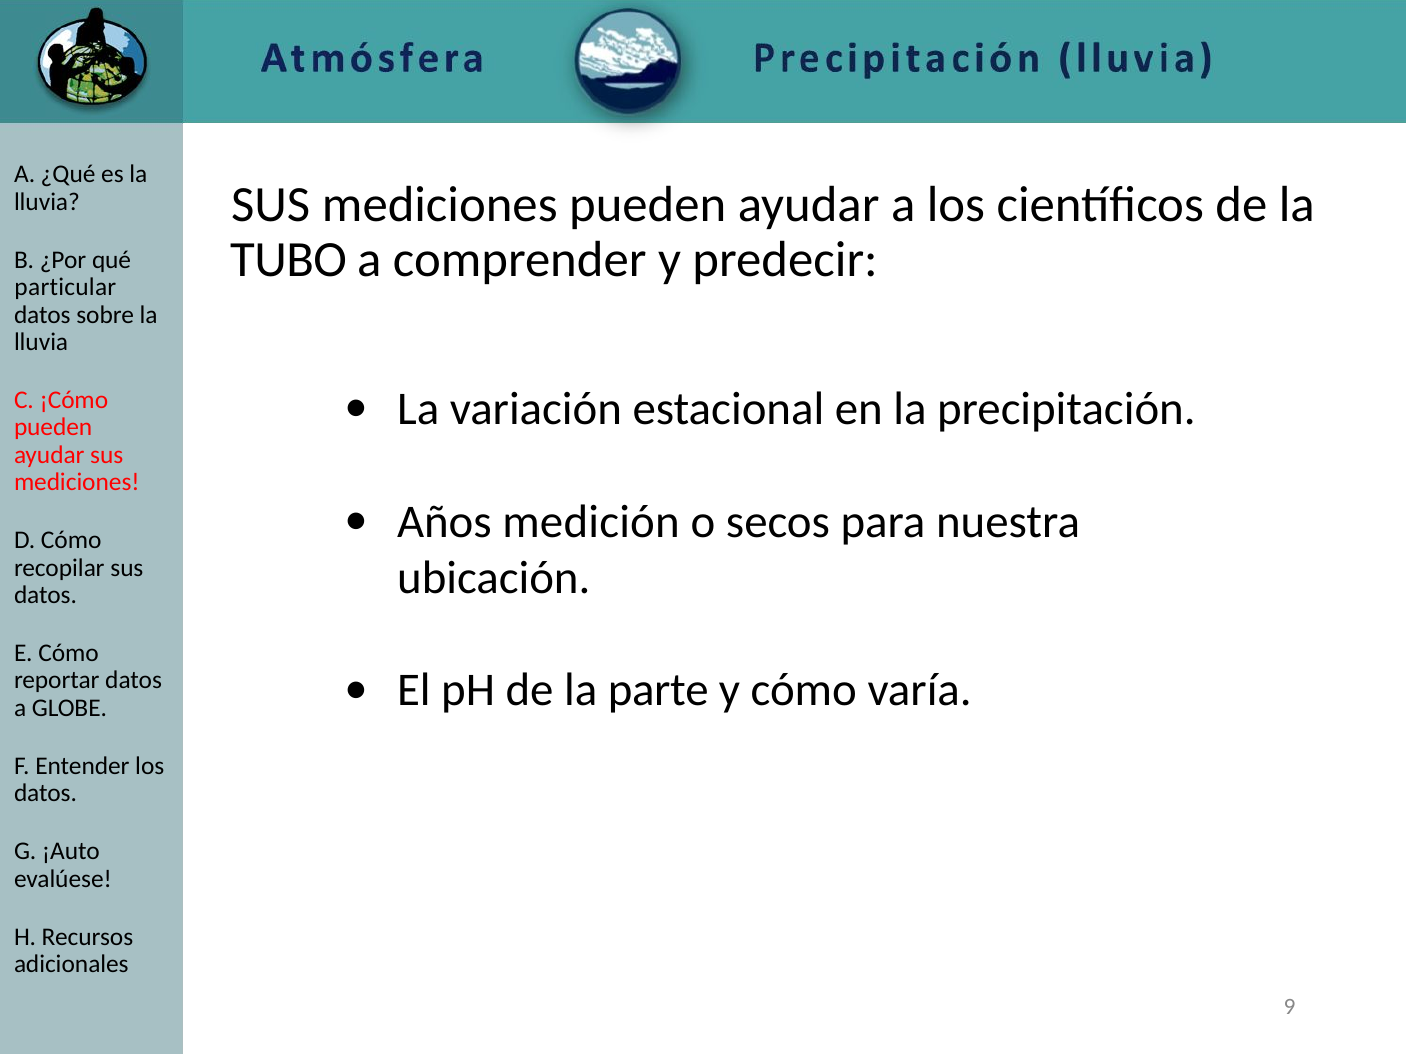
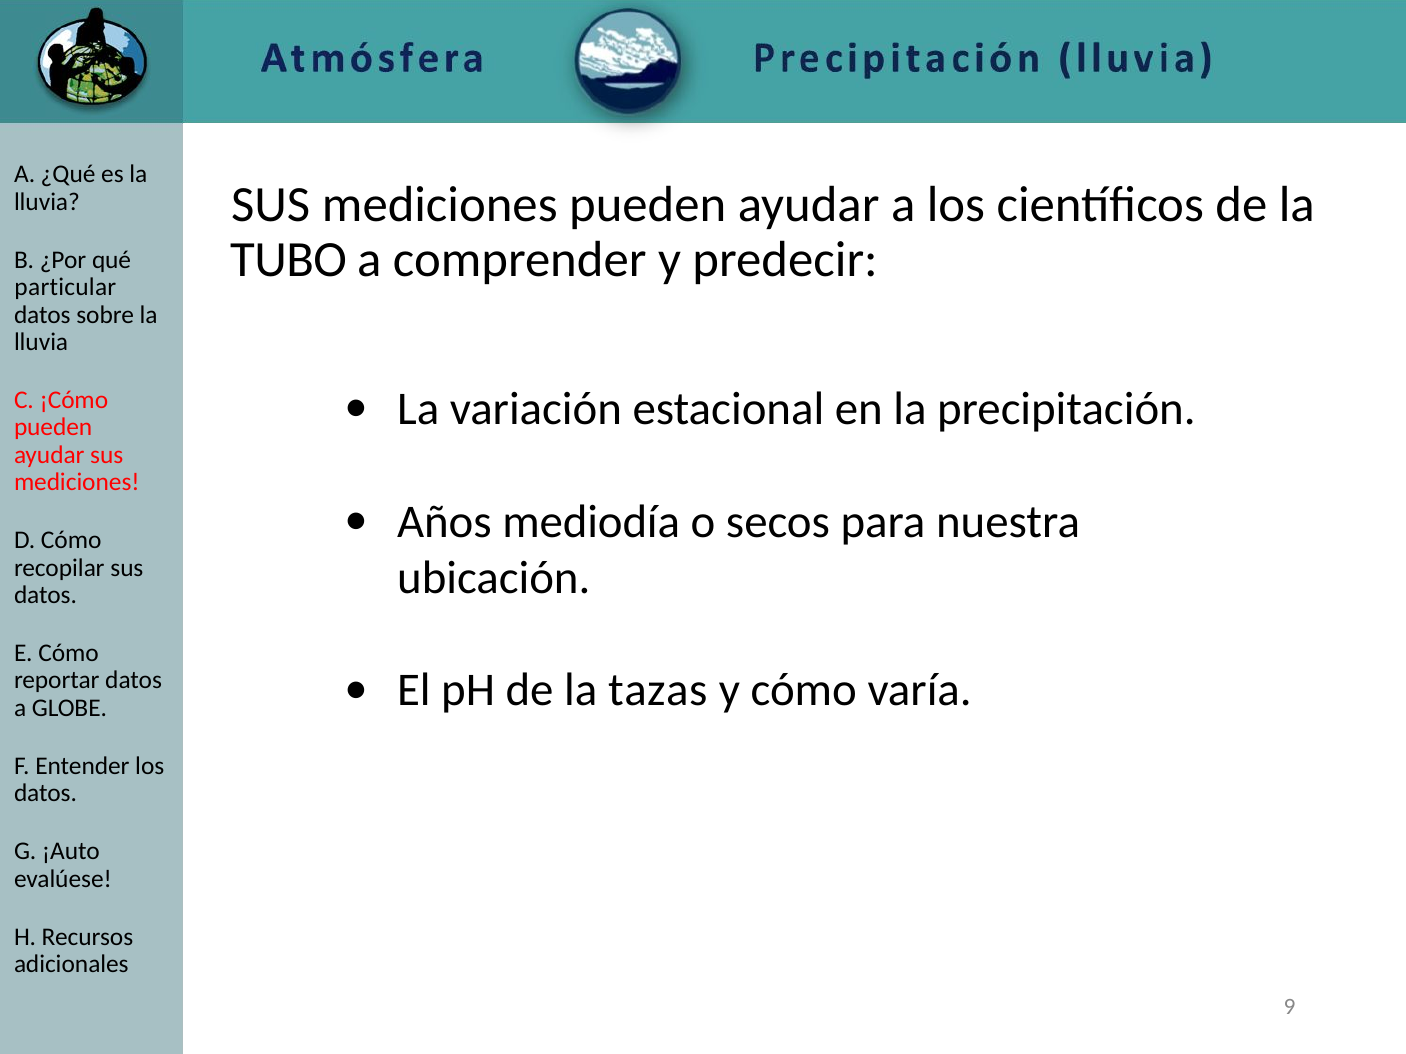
medición: medición -> mediodía (591, 522)
parte: parte -> tazas (658, 691)
